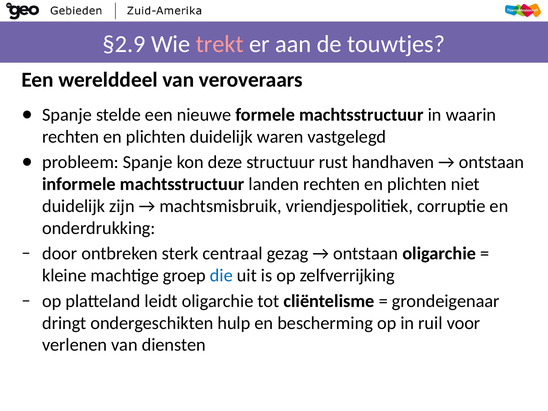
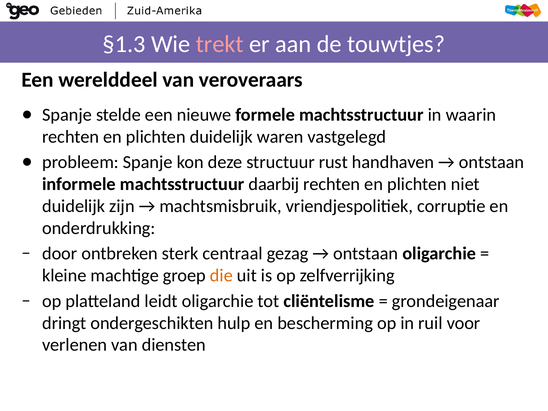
§2.9: §2.9 -> §1.3 (124, 44)
landen: landen -> daarbij (274, 184)
die colour: blue -> orange (221, 275)
